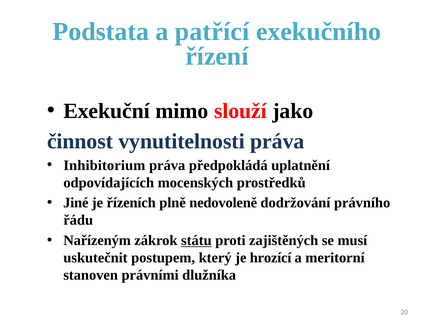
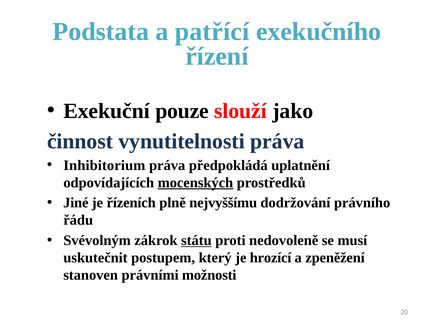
mimo: mimo -> pouze (182, 111)
mocenských underline: none -> present (195, 183)
nedovoleně: nedovoleně -> nejvyššímu (223, 203)
Nařízeným: Nařízeným -> Svévolným (97, 241)
zajištěných: zajištěných -> nedovoleně (284, 241)
meritorní: meritorní -> zpeněžení (335, 258)
dlužníka: dlužníka -> možnosti (209, 276)
